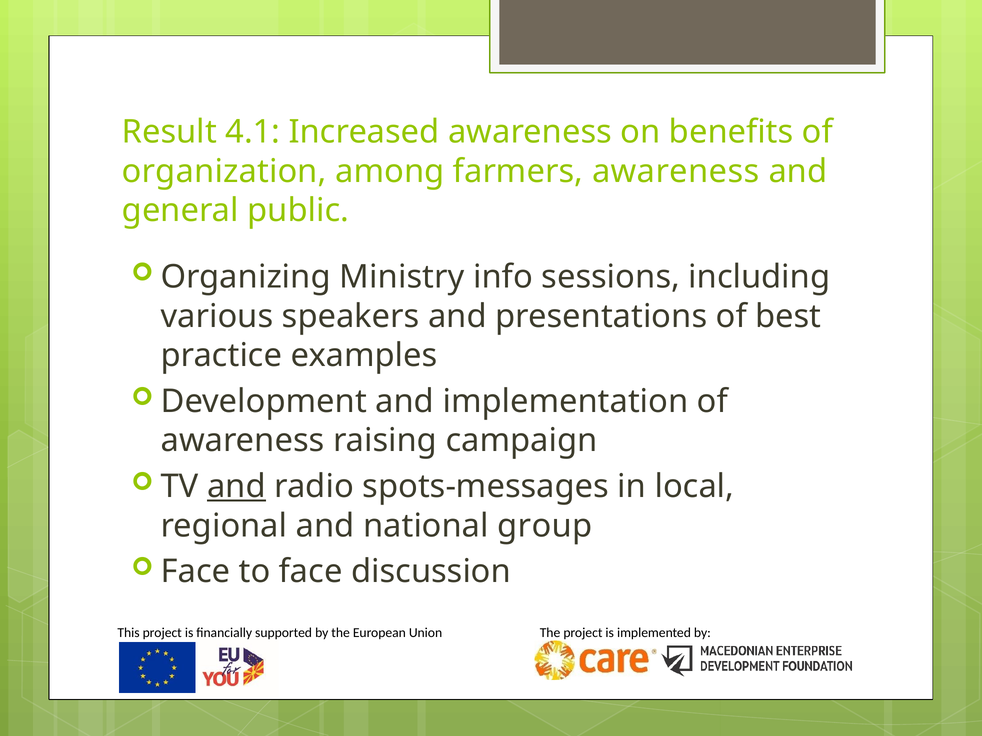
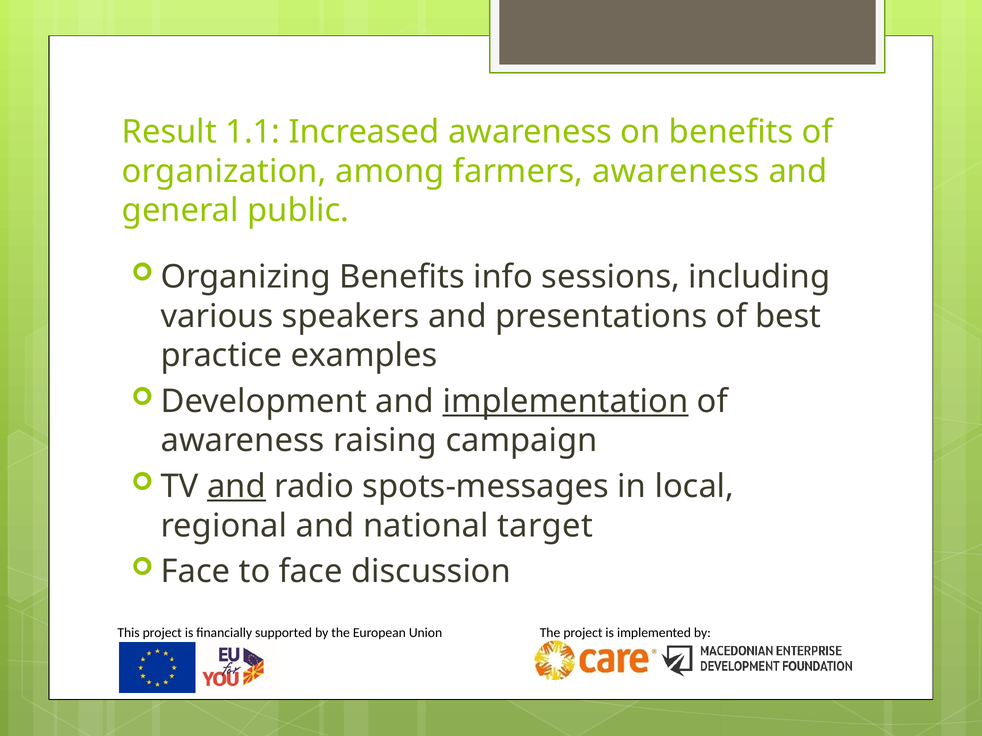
4.1: 4.1 -> 1.1 (253, 132)
Organizing Ministry: Ministry -> Benefits (402, 277)
implementation underline: none -> present (565, 402)
group: group -> target (545, 526)
